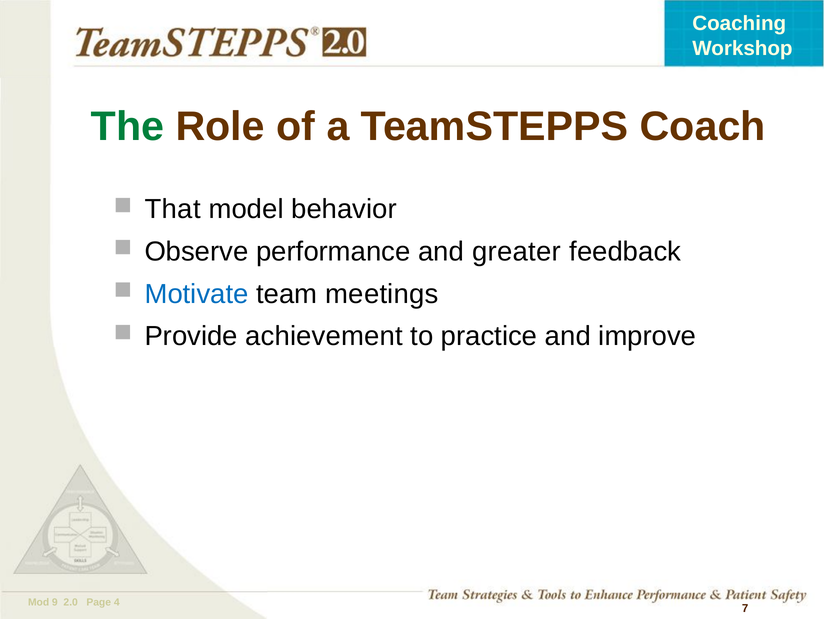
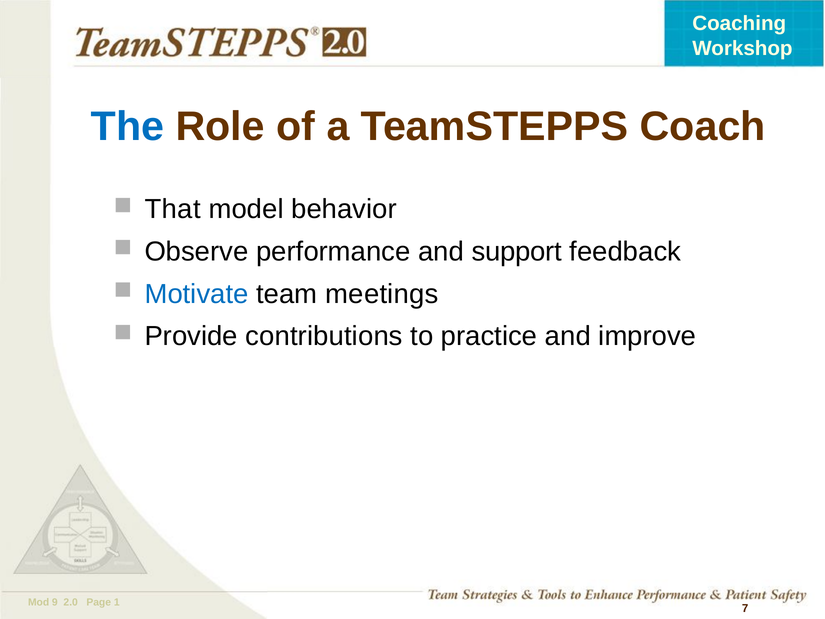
The colour: green -> blue (127, 127)
greater: greater -> support (517, 252)
achievement: achievement -> contributions (324, 336)
4: 4 -> 1 (117, 602)
